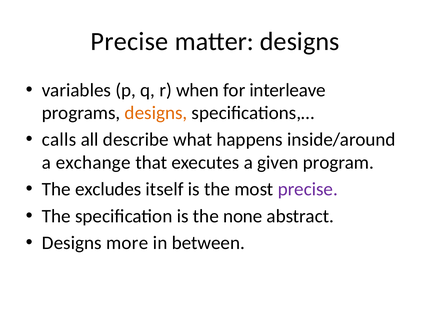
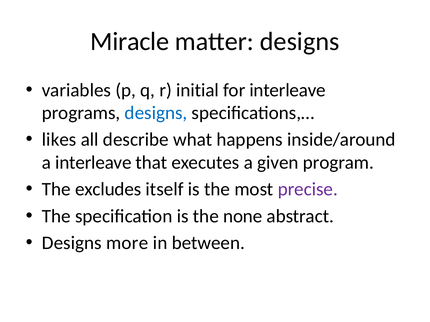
Precise: Precise -> Miracle (130, 42)
when: when -> initial (198, 90)
designs colour: orange -> blue (156, 113)
calls: calls -> likes (59, 140)
a exchange: exchange -> interleave (93, 163)
